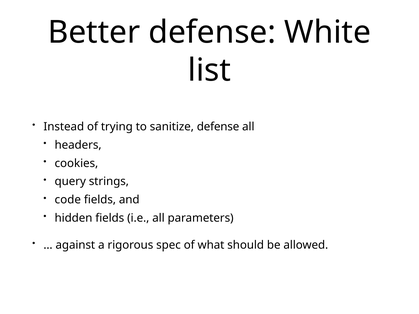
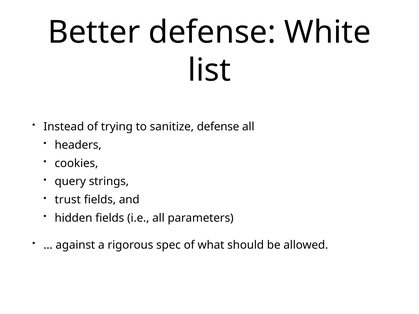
code: code -> trust (68, 200)
